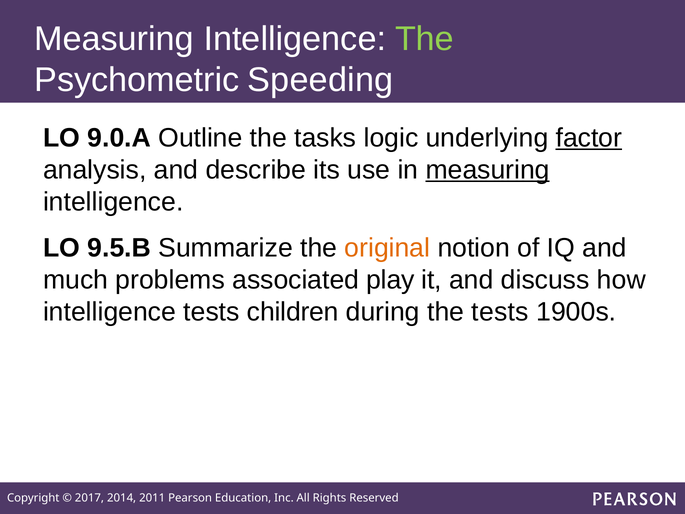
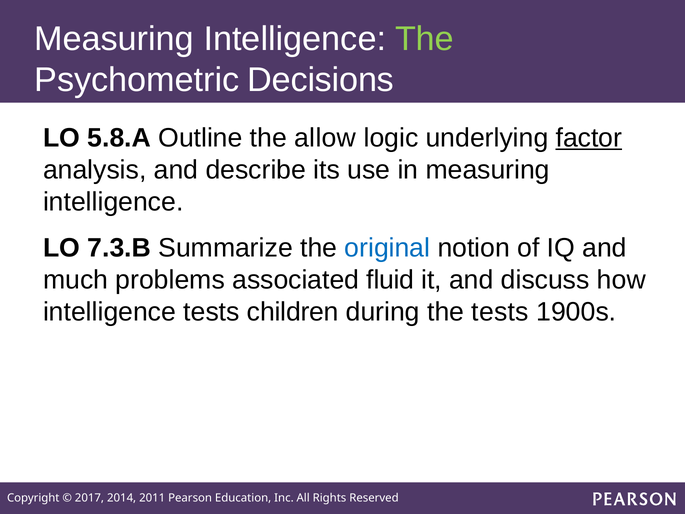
Speeding: Speeding -> Decisions (321, 80)
9.0.A: 9.0.A -> 5.8.A (119, 138)
tasks: tasks -> allow (325, 138)
measuring underline: present -> none (488, 170)
9.5.B: 9.5.B -> 7.3.B (119, 248)
original colour: orange -> blue (387, 248)
play: play -> fluid (390, 280)
